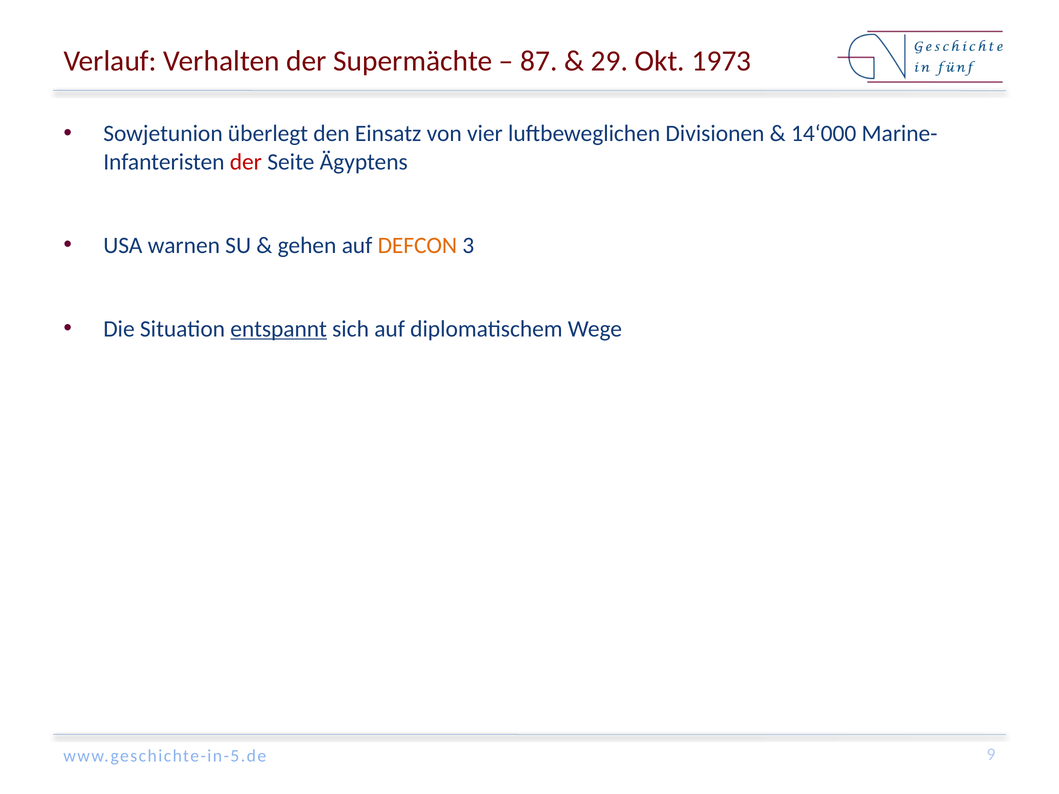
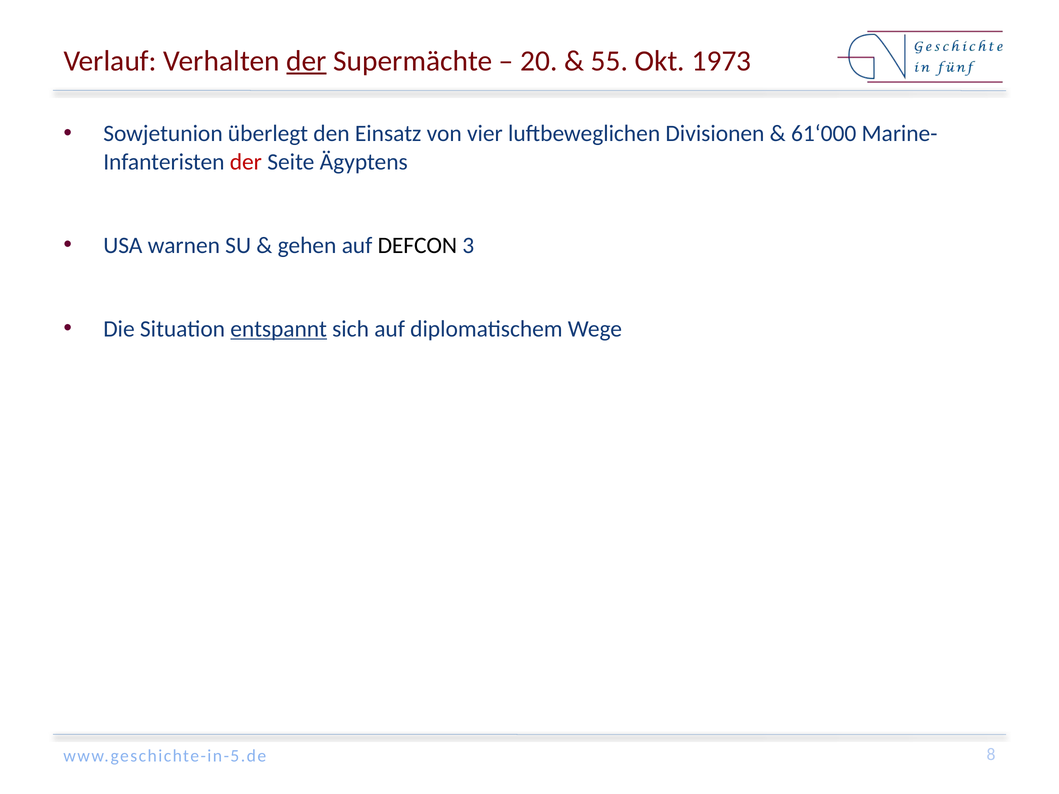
der underline: none -> present (306, 61)
87: 87 -> 20 (539, 61)
29: 29 -> 55 (610, 61)
14‘000: 14‘000 -> 61‘000 (824, 134)
DEFCON colour: orange -> black (417, 245)
9: 9 -> 8 (991, 755)
